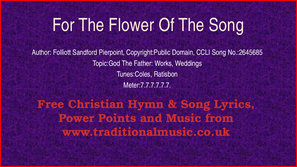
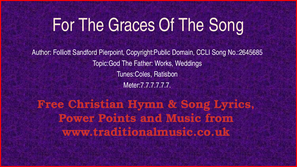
Flower: Flower -> Graces (132, 25)
